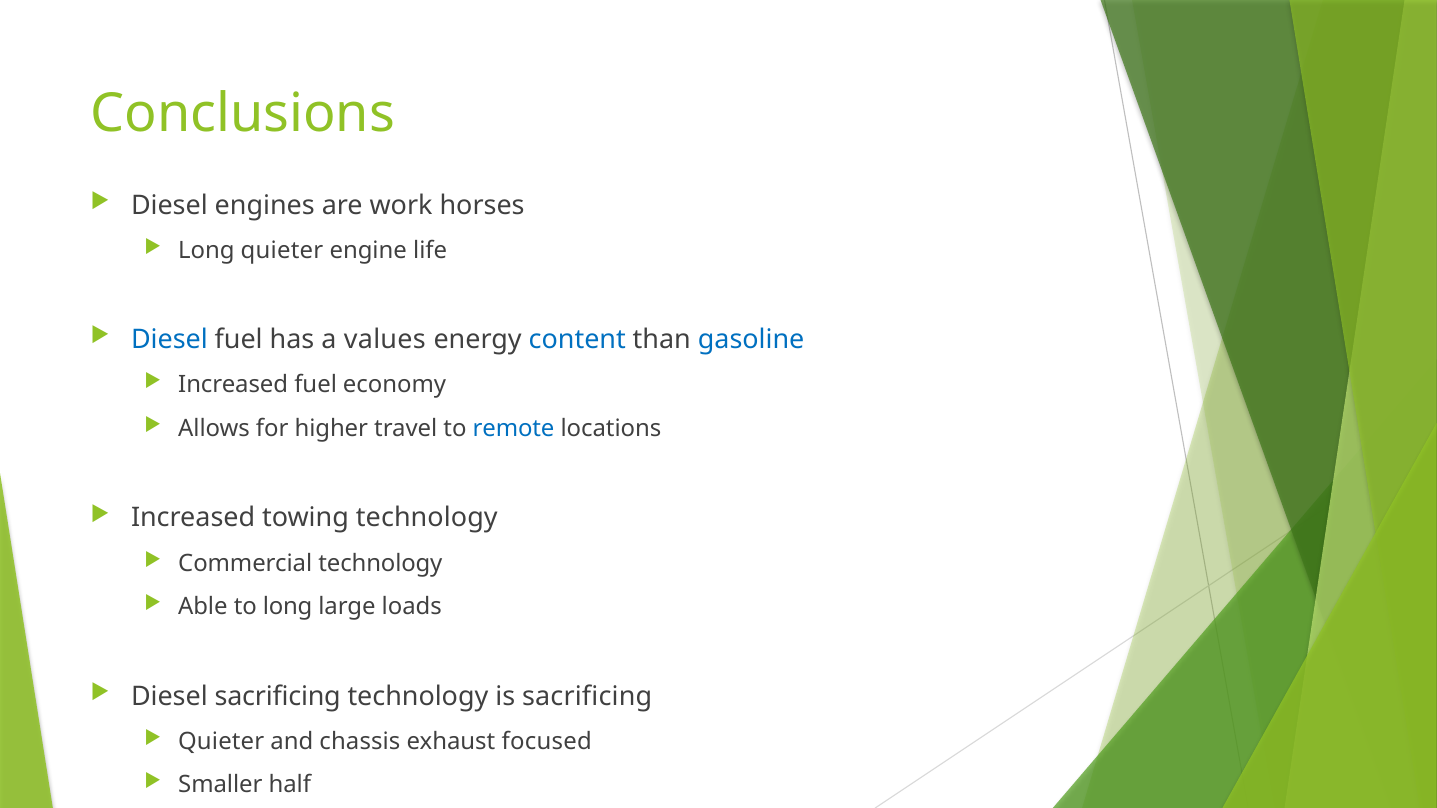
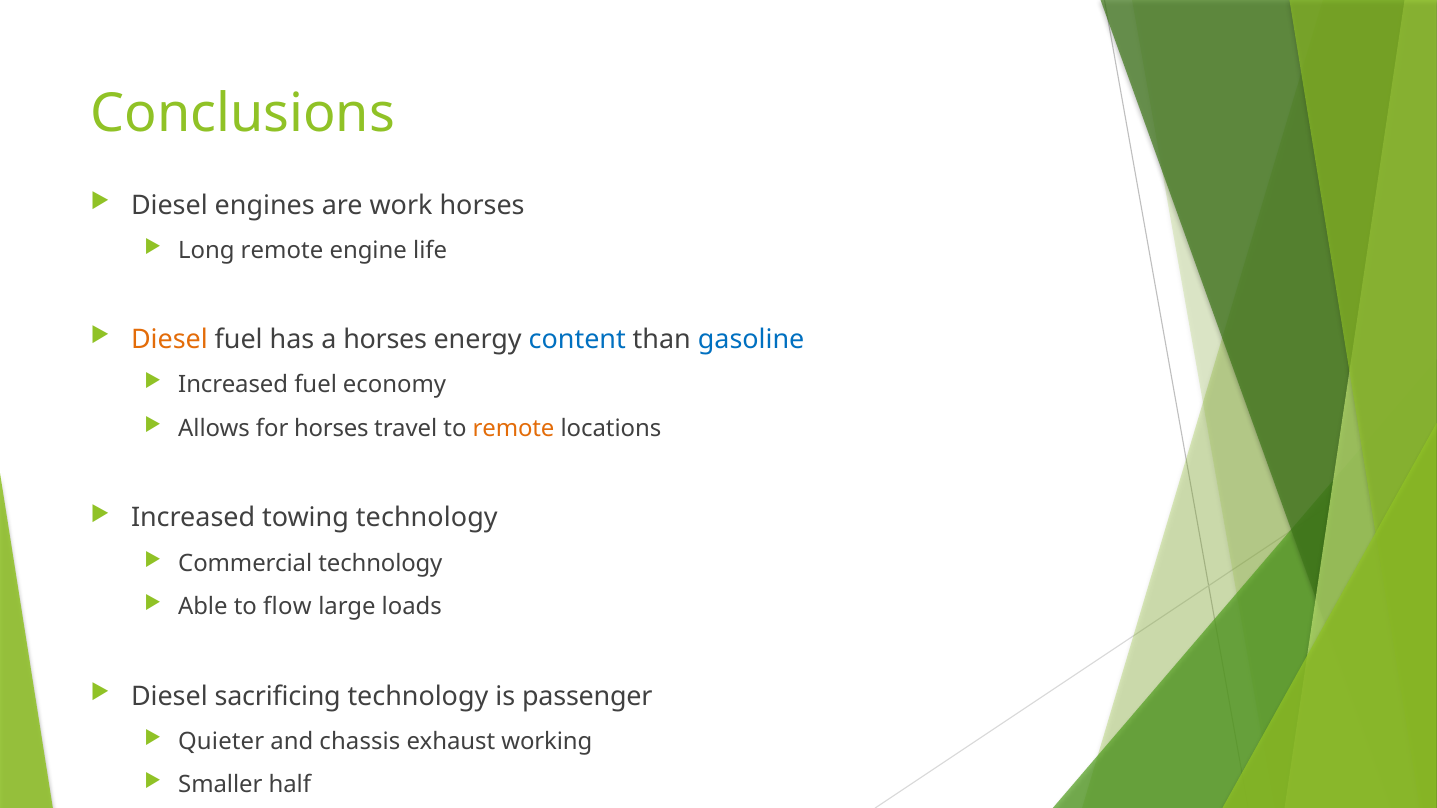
Long quieter: quieter -> remote (282, 250)
Diesel colour: blue -> orange (169, 340)
a values: values -> horses (385, 340)
for higher: higher -> horses (331, 429)
remote colour: blue -> orange (514, 429)
to long: long -> flow (287, 607)
is sacrificing: sacrificing -> passenger (587, 696)
focused: focused -> working (547, 742)
